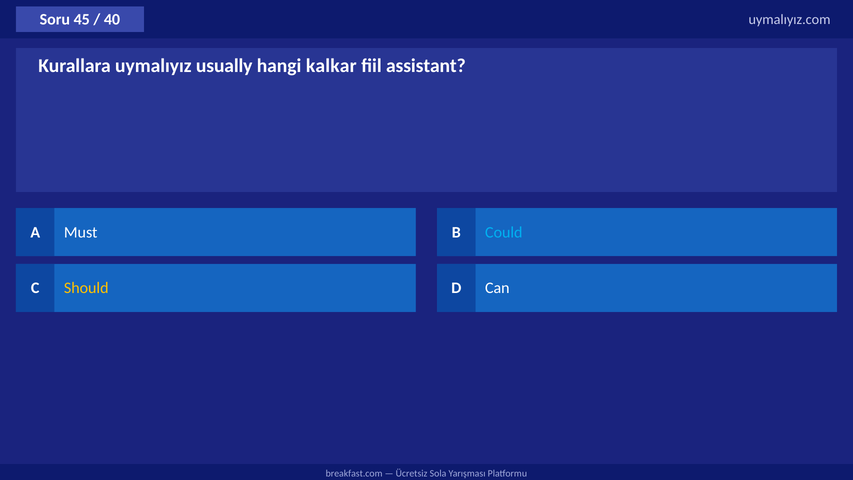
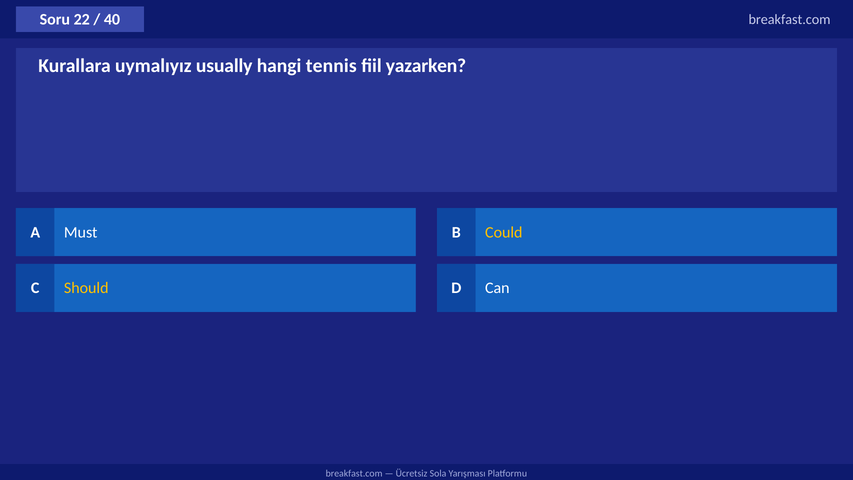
45: 45 -> 22 (82, 20)
40 uymalıyız.com: uymalıyız.com -> breakfast.com (790, 19)
kalkar: kalkar -> tennis (331, 66)
assistant: assistant -> yazarken (426, 66)
Could colour: light blue -> yellow (504, 232)
